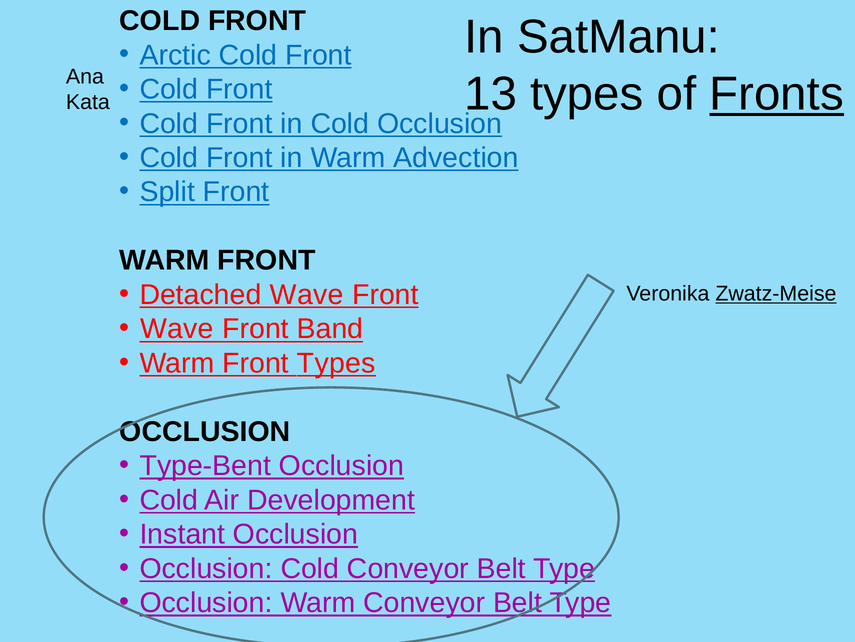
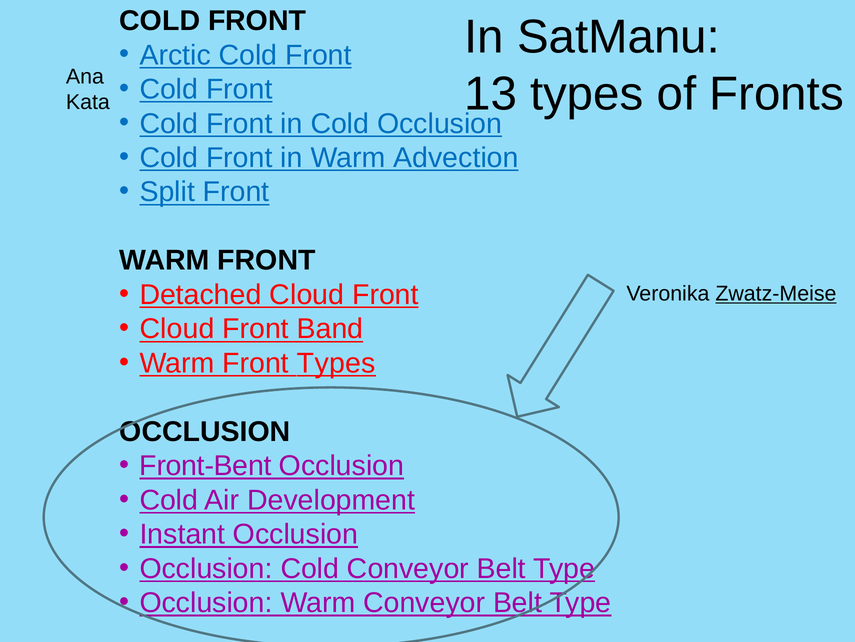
Fronts underline: present -> none (777, 94)
Detached Wave: Wave -> Cloud (307, 294)
Wave: Wave -> Cloud (177, 329)
Type-Bent: Type-Bent -> Front-Bent (205, 465)
